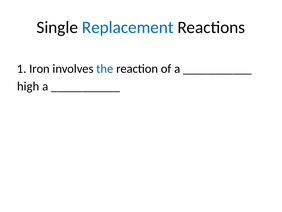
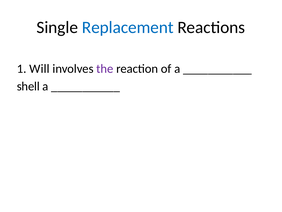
Iron: Iron -> Will (39, 69)
the colour: blue -> purple (105, 69)
high: high -> shell (28, 86)
